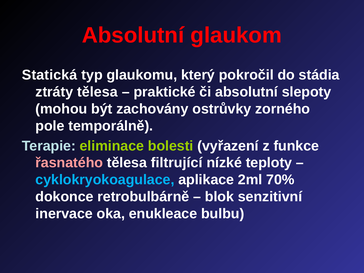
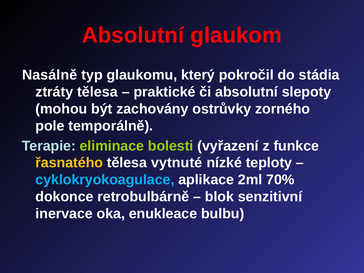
Statická: Statická -> Nasálně (50, 75)
řasnatého colour: pink -> yellow (69, 163)
filtrující: filtrující -> vytnuté (177, 163)
